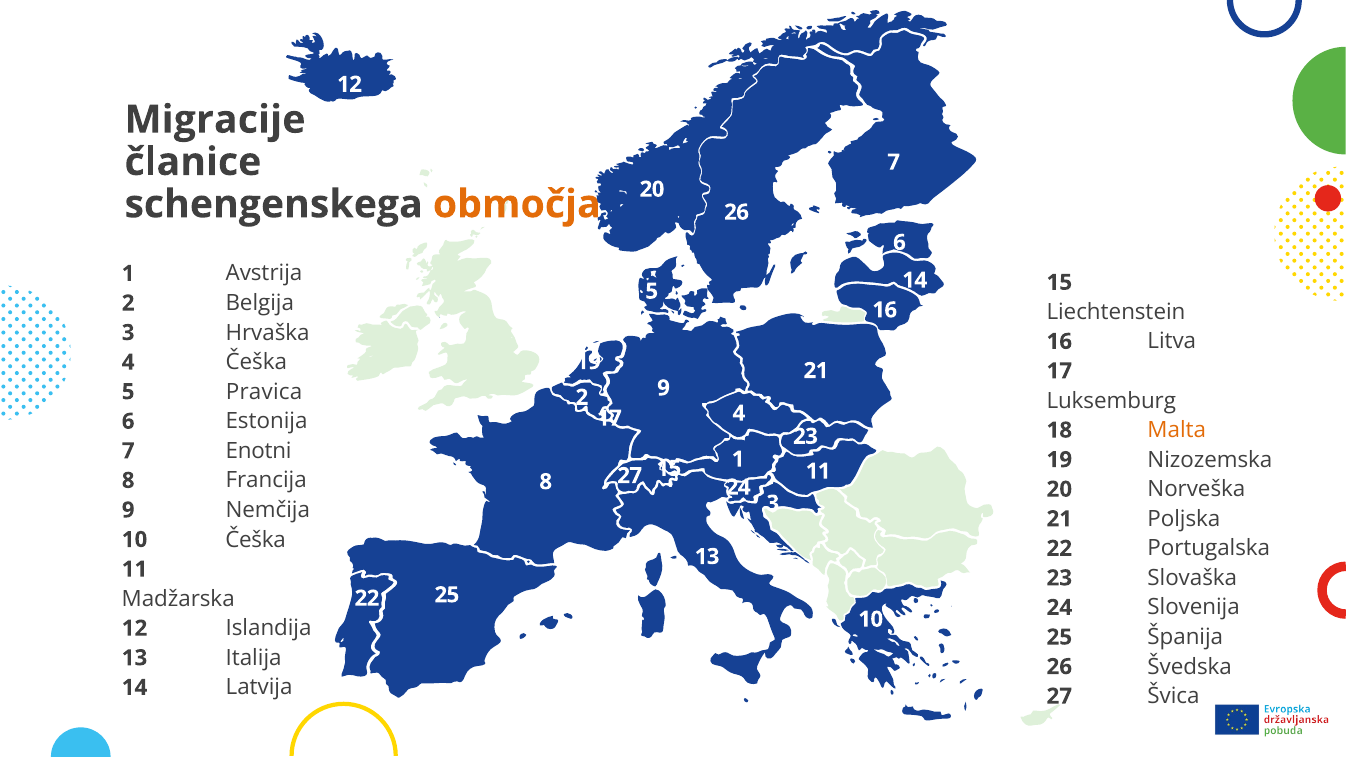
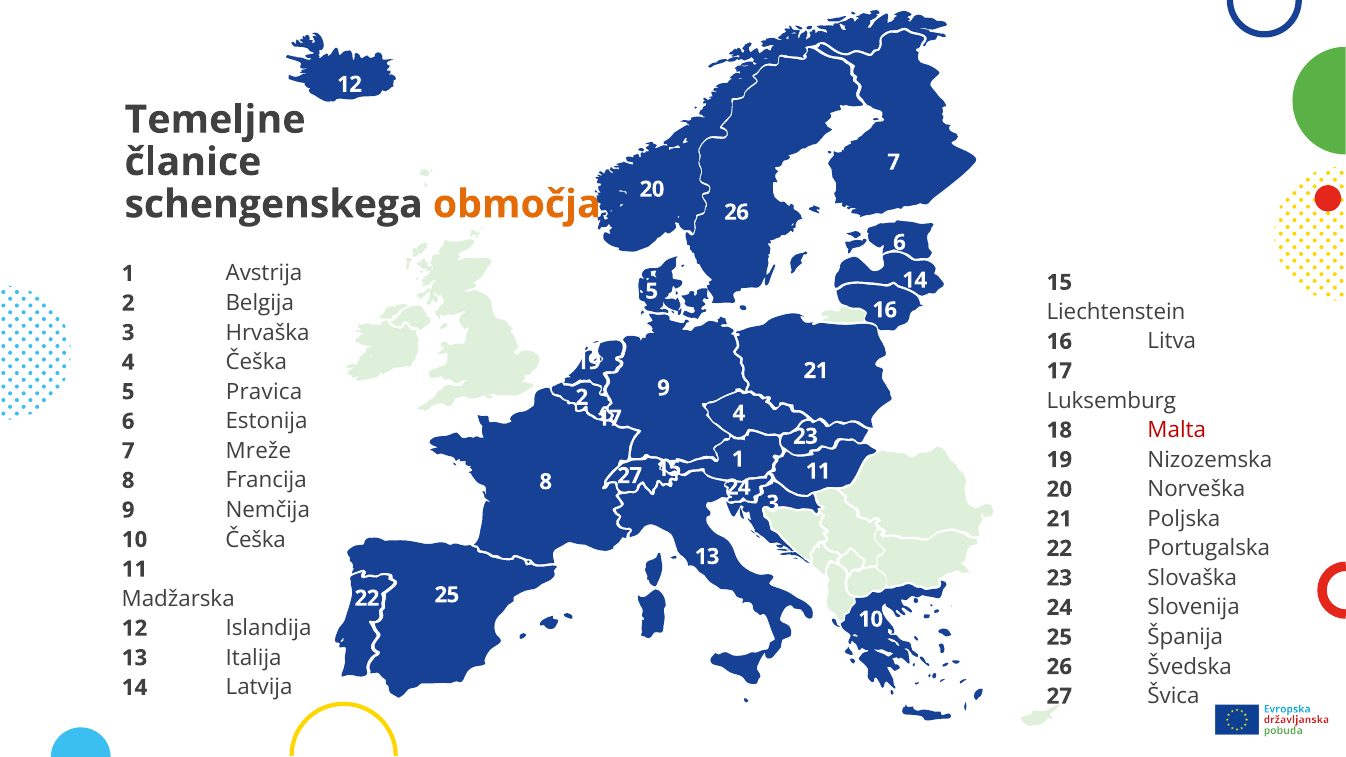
Migracije: Migracije -> Temeljne (215, 120)
Malta colour: orange -> red (1177, 430)
Enotni: Enotni -> Mreže (258, 451)
